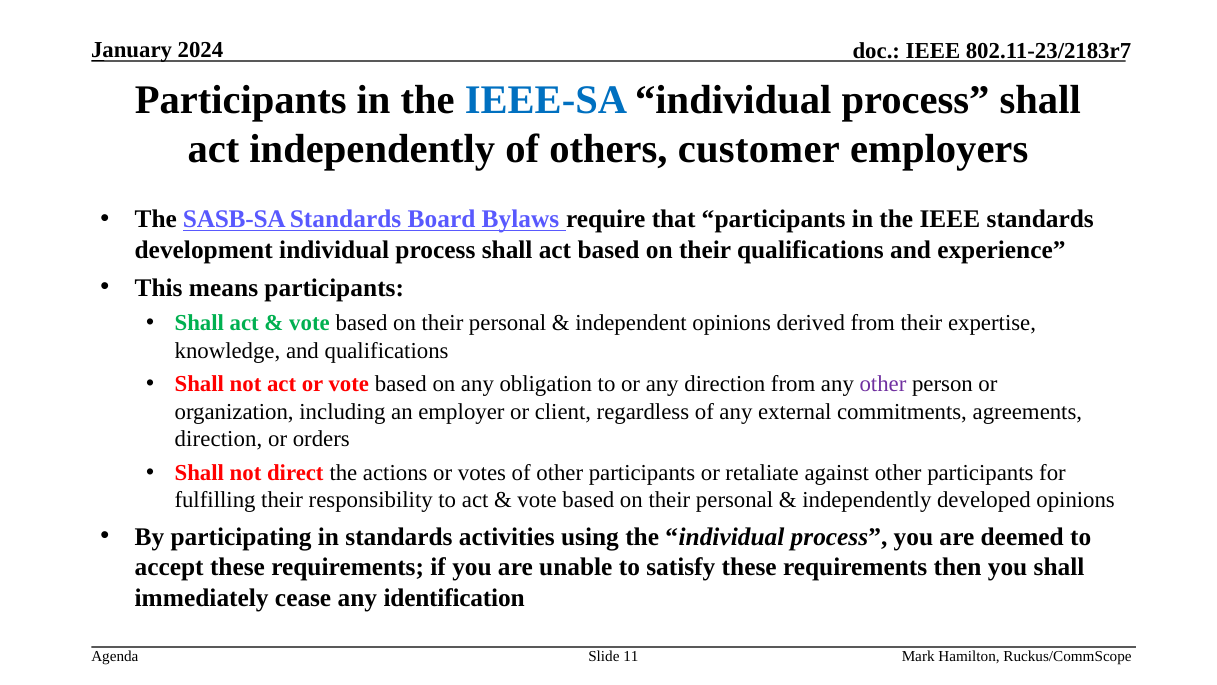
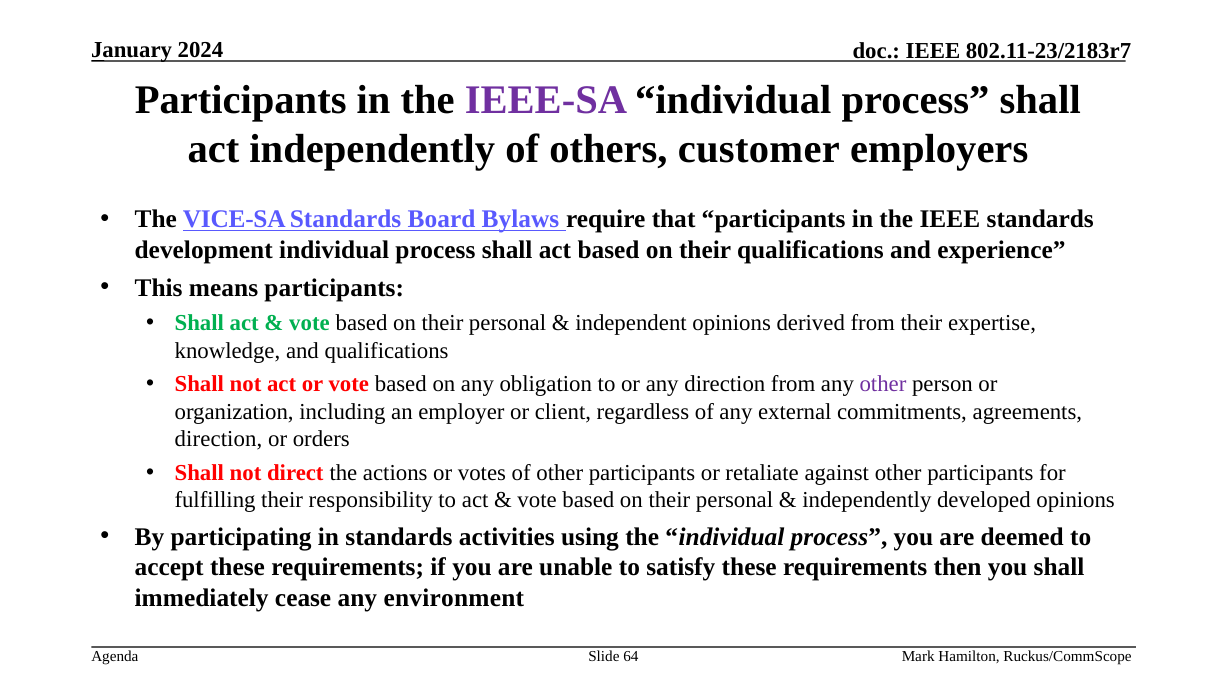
IEEE-SA colour: blue -> purple (546, 100)
SASB-SA: SASB-SA -> VICE-SA (234, 219)
identification: identification -> environment (454, 597)
11: 11 -> 64 (631, 657)
